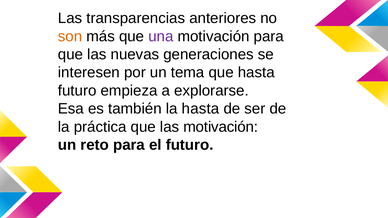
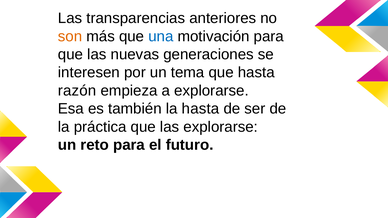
una colour: purple -> blue (161, 36)
futuro: futuro -> razón (77, 91)
las motivación: motivación -> explorarse (221, 127)
